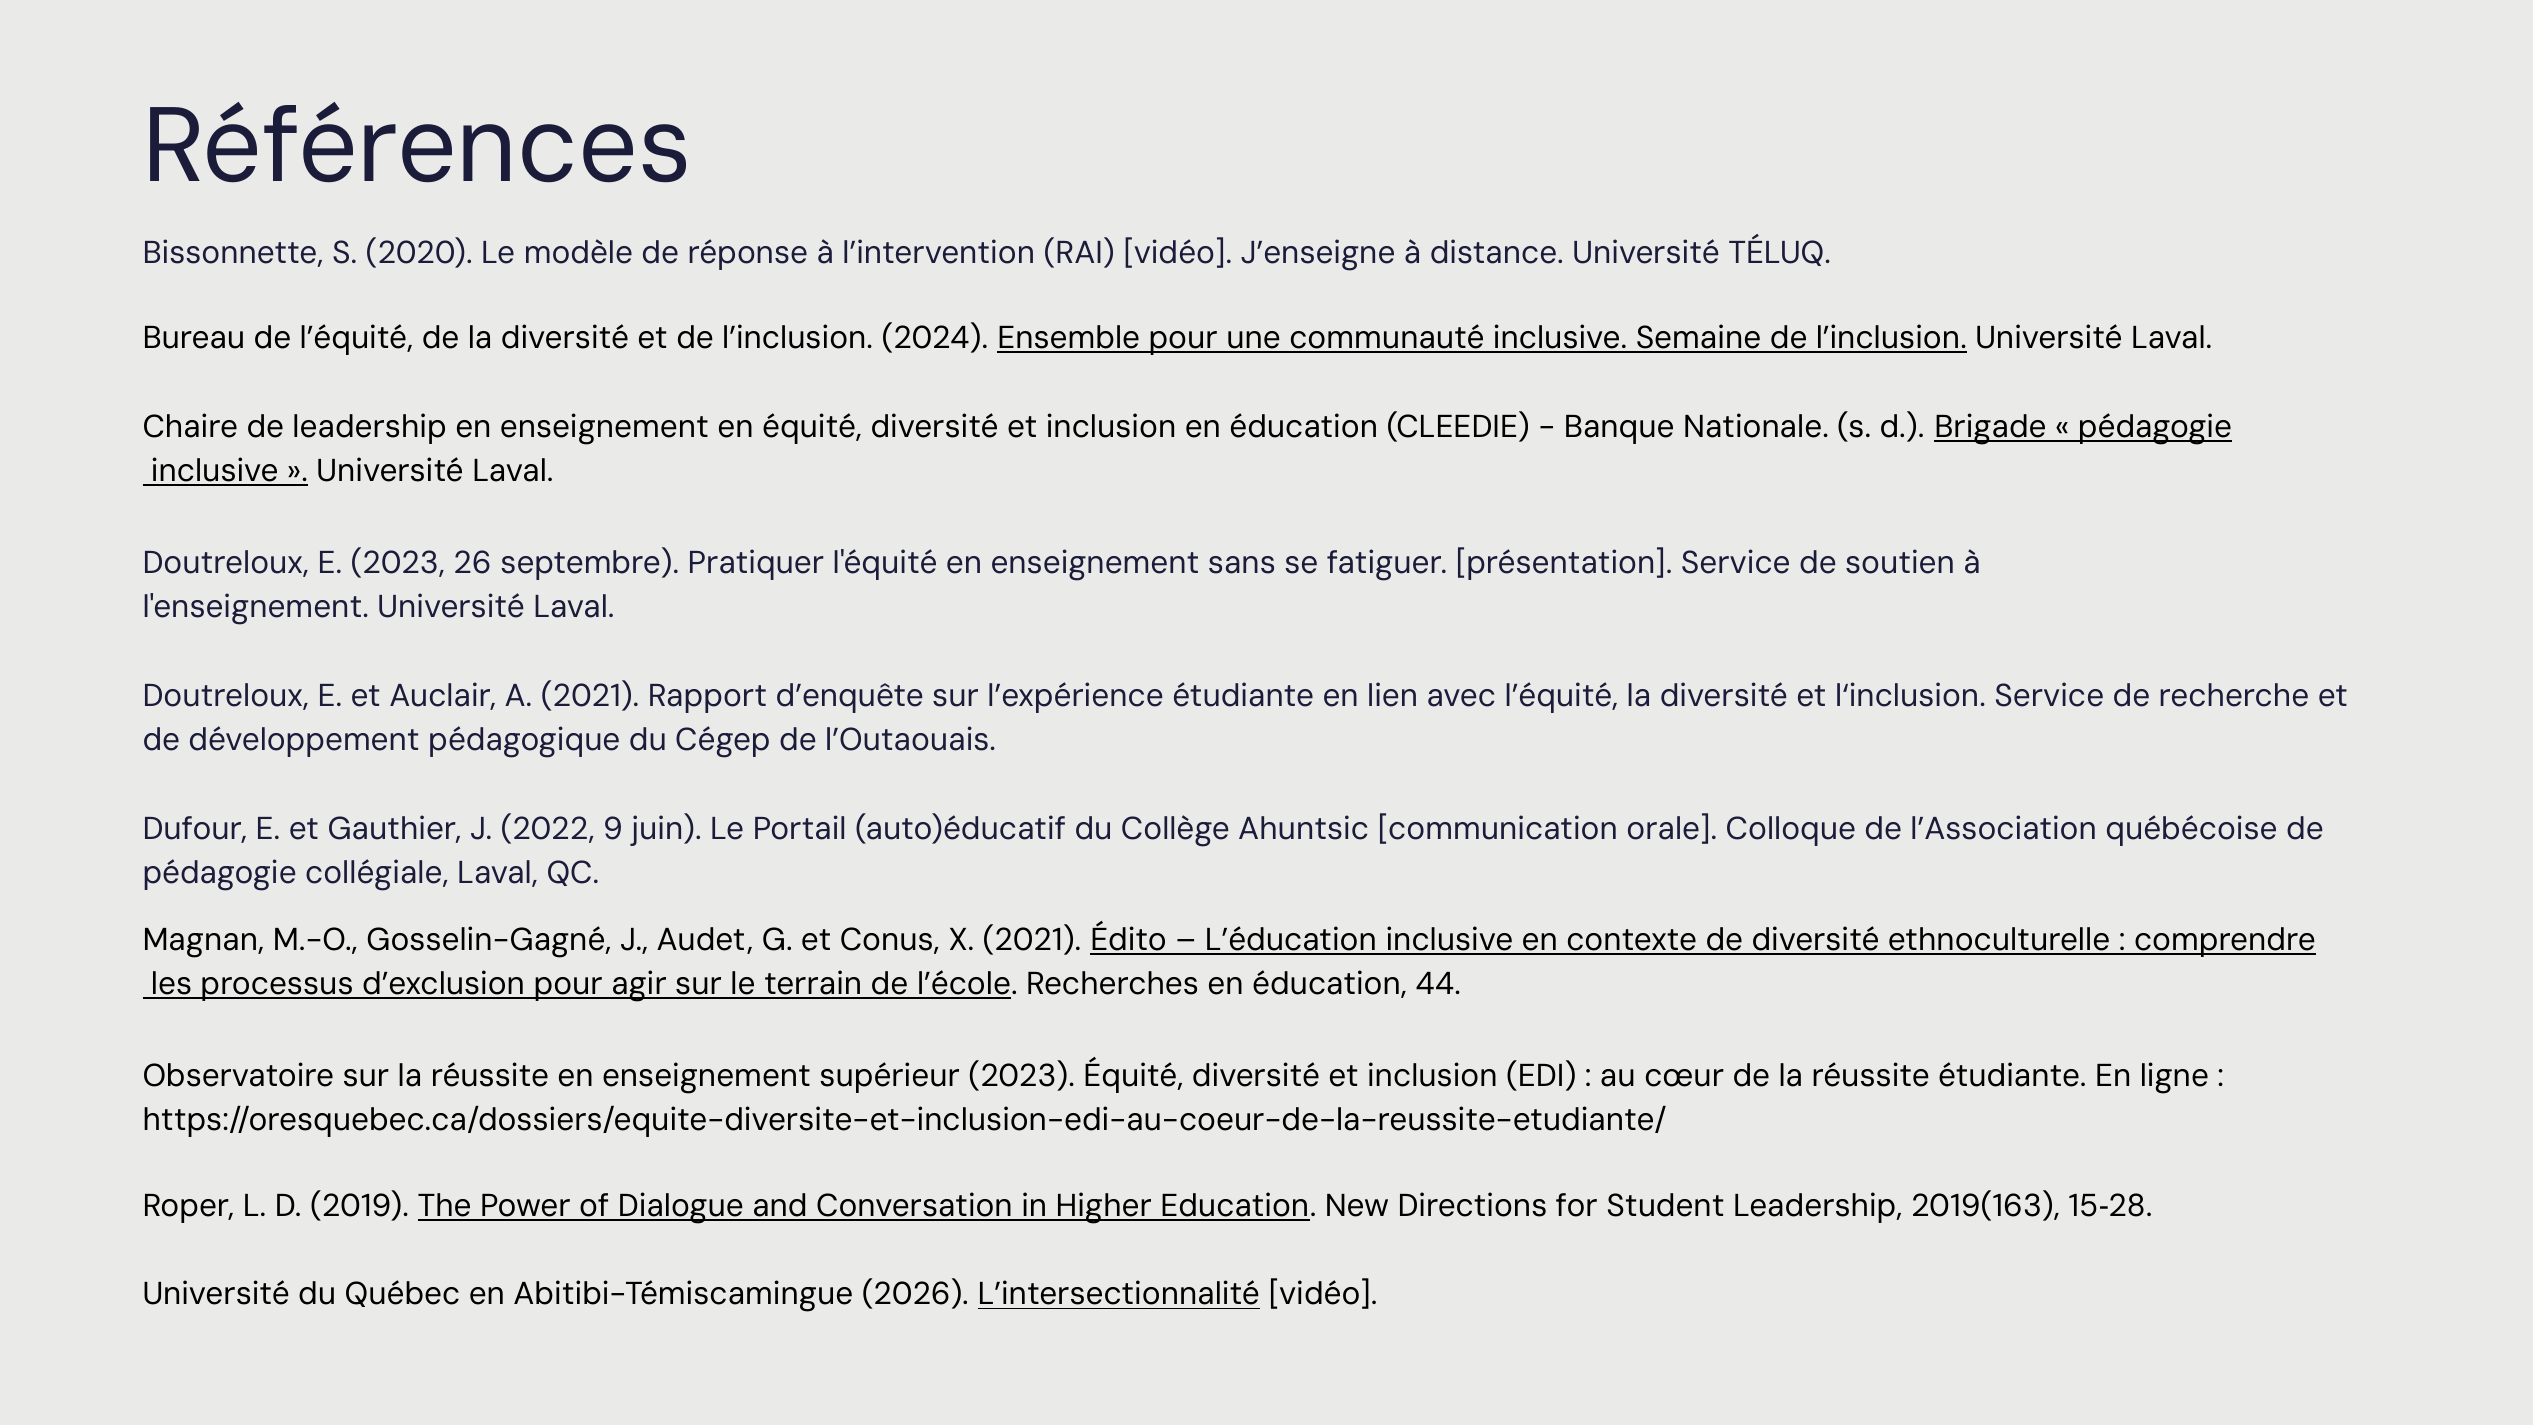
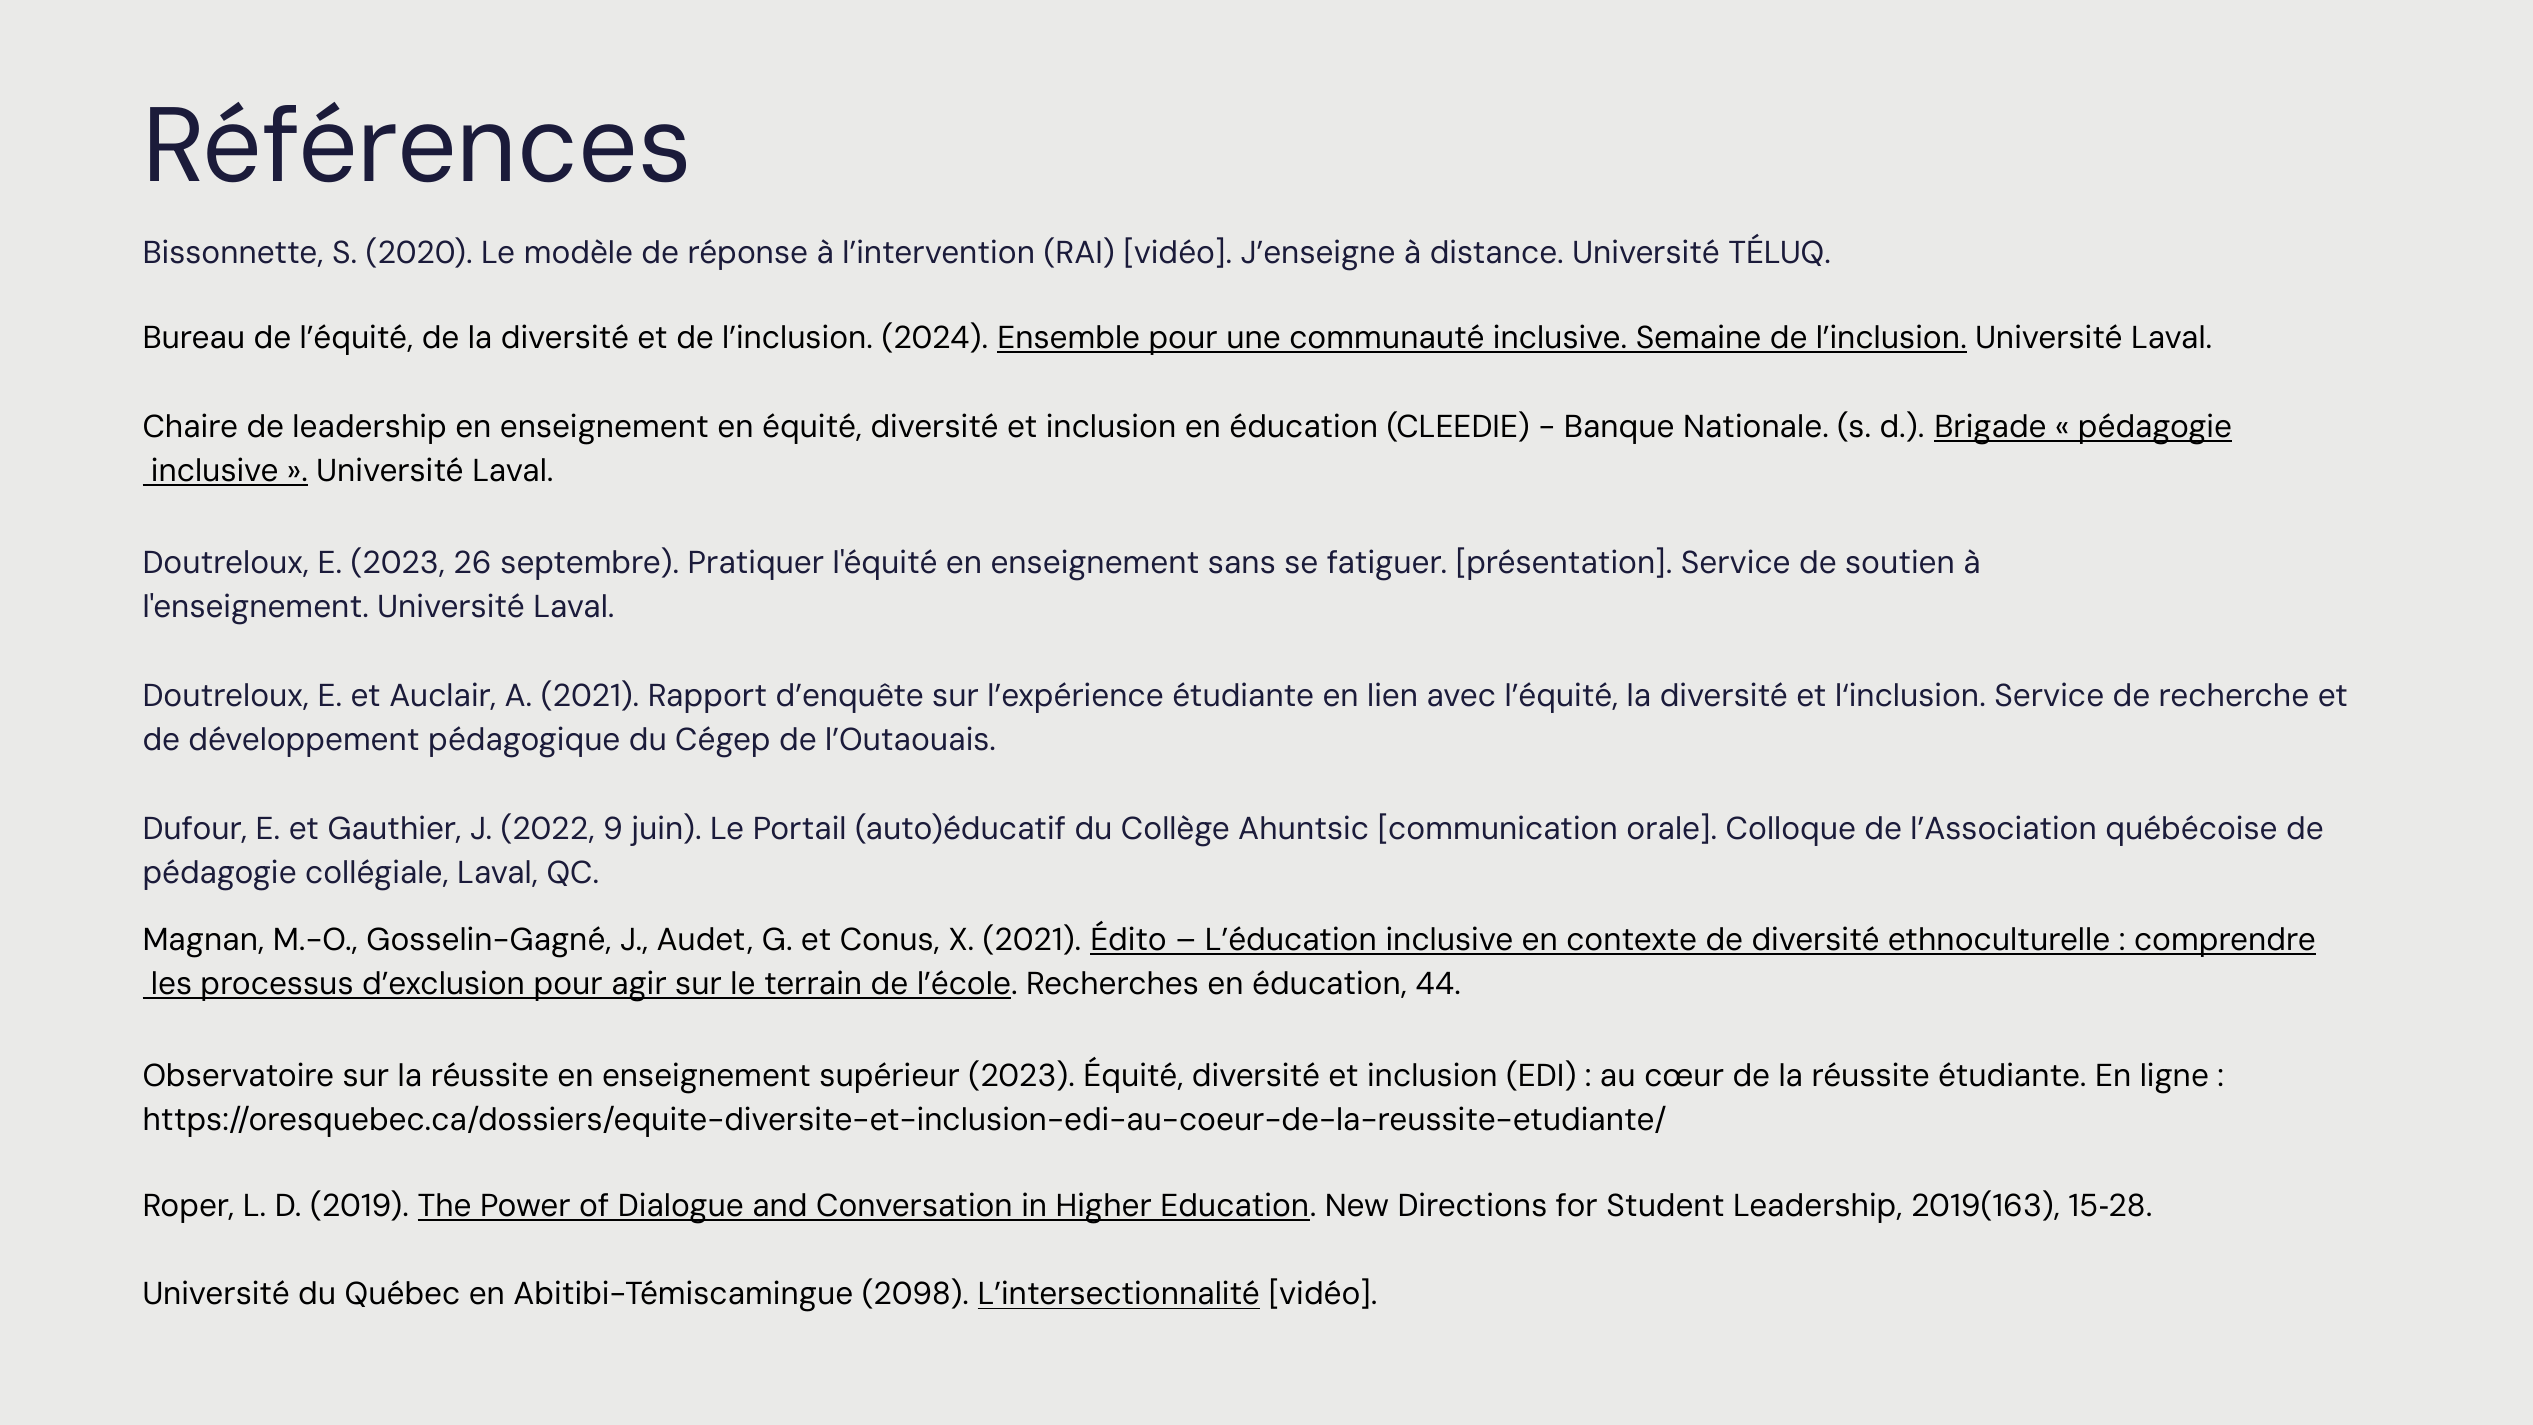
2026: 2026 -> 2098 (915, 1294)
